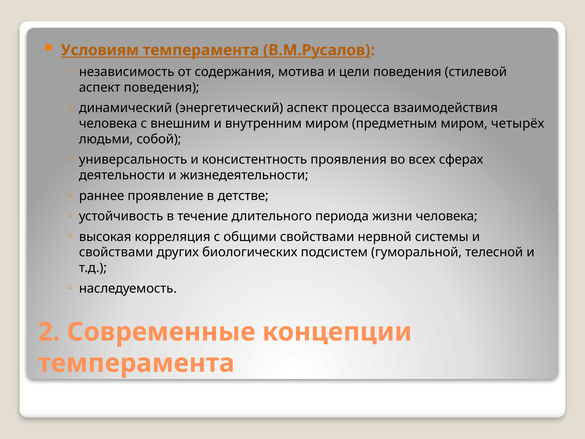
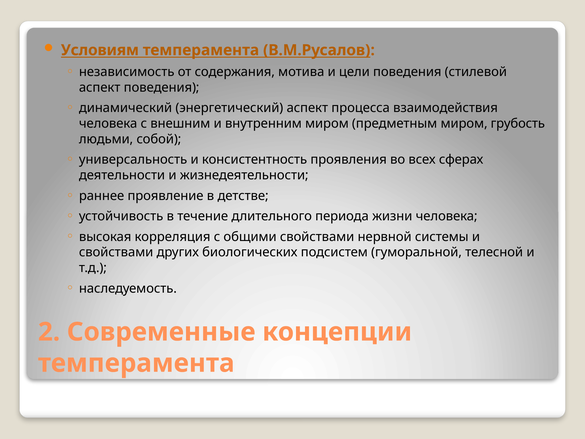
четырёх: четырёх -> грубость (518, 124)
